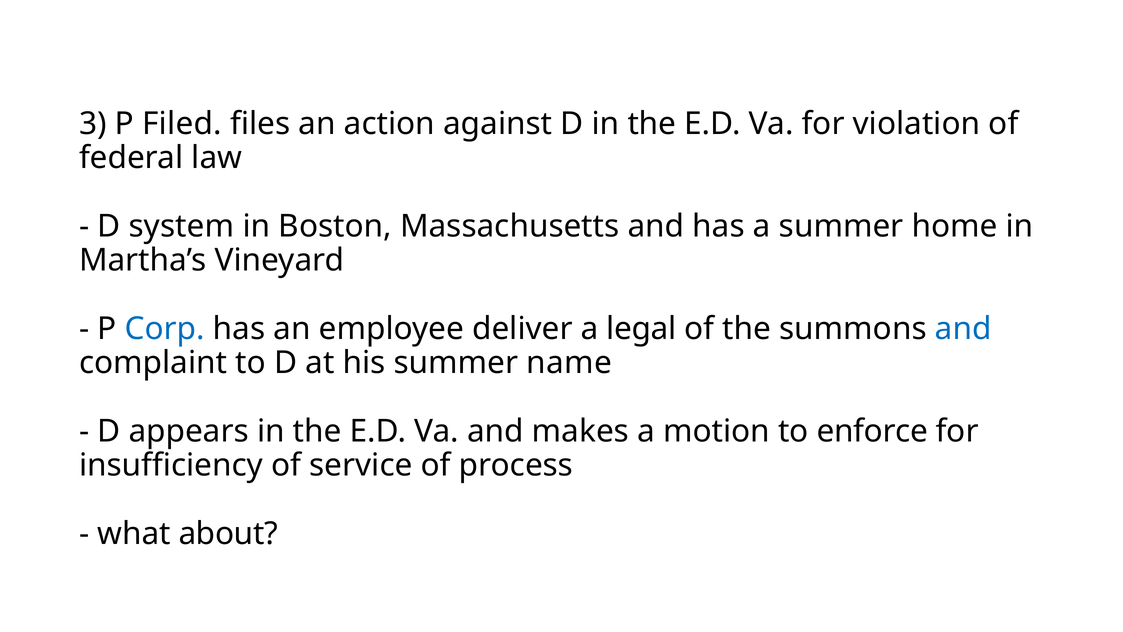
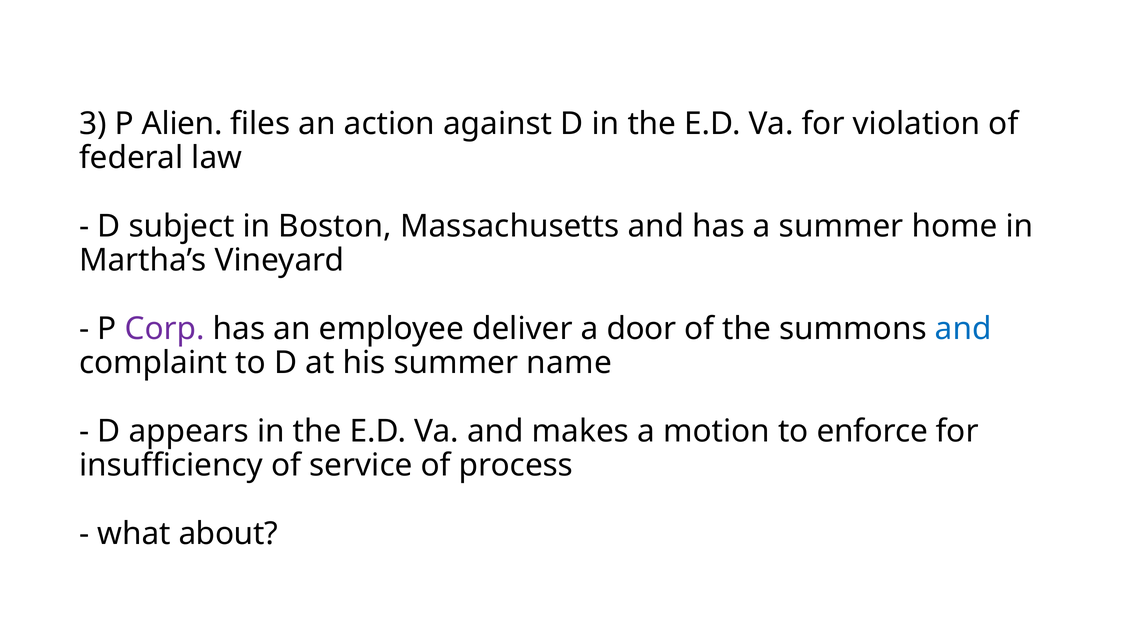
Filed: Filed -> Alien (182, 124)
system: system -> subject (182, 226)
Corp colour: blue -> purple (165, 329)
legal: legal -> door (641, 329)
